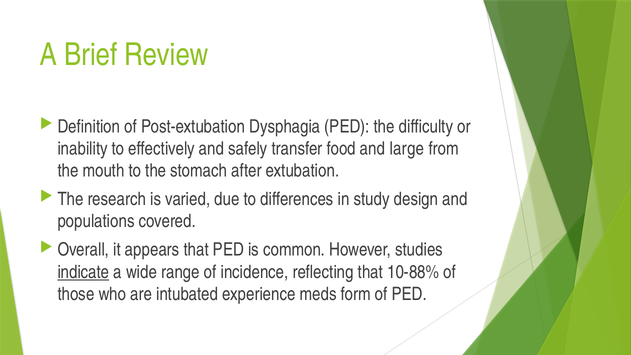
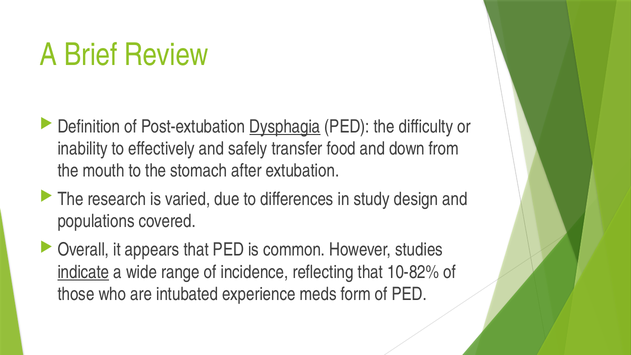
Dysphagia underline: none -> present (285, 126)
large: large -> down (407, 149)
10-88%: 10-88% -> 10-82% (413, 272)
